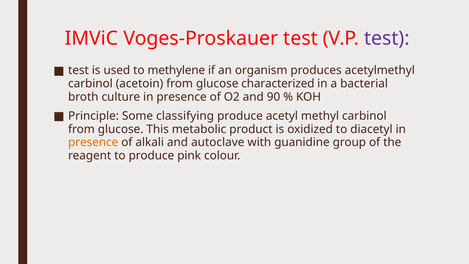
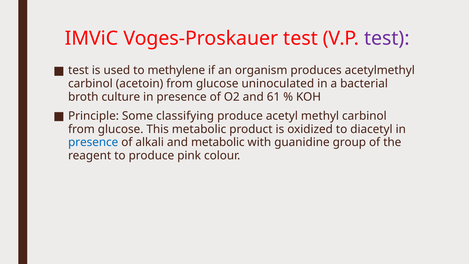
characterized: characterized -> uninoculated (278, 84)
90: 90 -> 61 (274, 97)
presence colour: orange -> blue (93, 142)
and autoclave: autoclave -> metabolic (218, 142)
